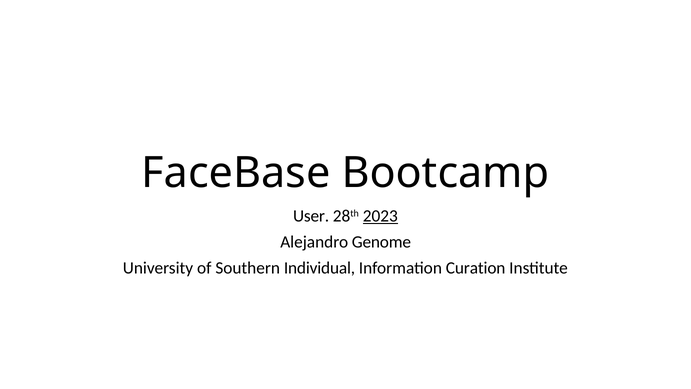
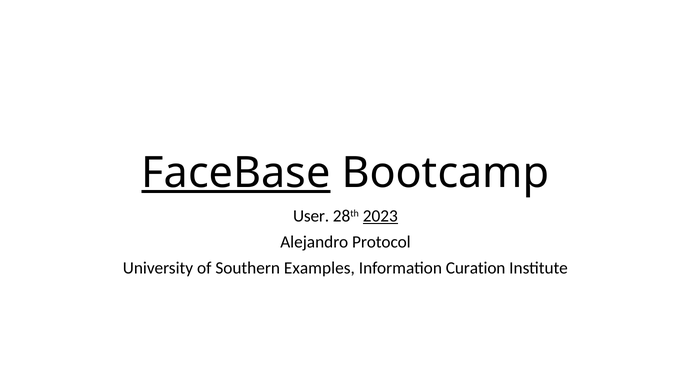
FaceBase underline: none -> present (236, 173)
Genome: Genome -> Protocol (381, 242)
Individual: Individual -> Examples (319, 268)
